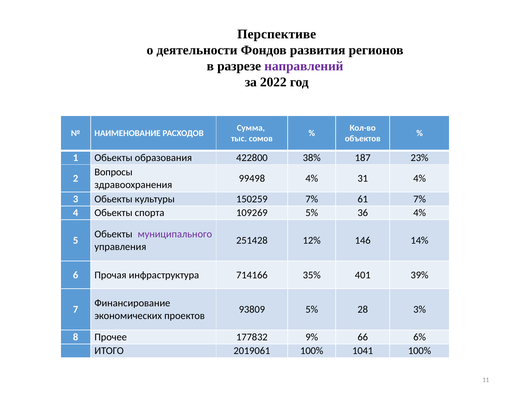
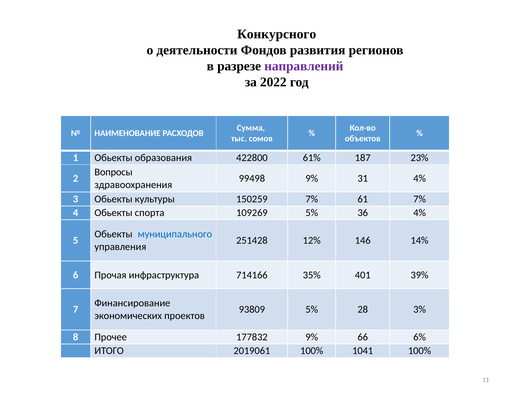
Перспективе: Перспективе -> Конкурсного (277, 34)
38%: 38% -> 61% (312, 158)
99498 4%: 4% -> 9% (312, 179)
муниципального colour: purple -> blue (175, 234)
